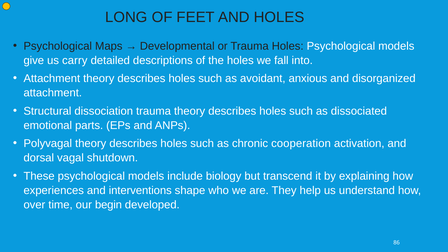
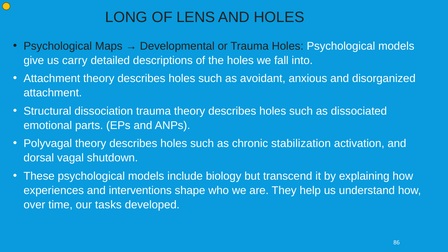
FEET: FEET -> LENS (196, 17)
cooperation: cooperation -> stabilization (301, 143)
begin: begin -> tasks (108, 205)
